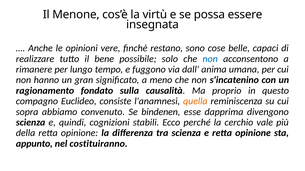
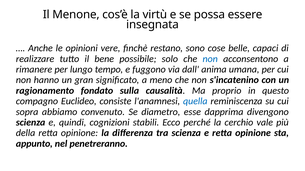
quella colour: orange -> blue (195, 102)
bindenen: bindenen -> diametro (161, 112)
costituiranno: costituiranno -> penetreranno (99, 144)
